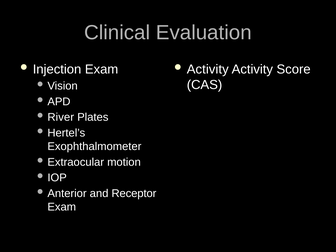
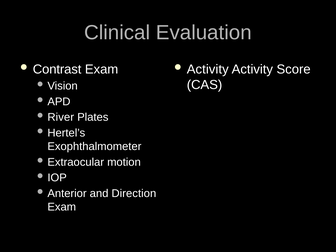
Injection: Injection -> Contrast (57, 69)
Receptor: Receptor -> Direction (134, 193)
